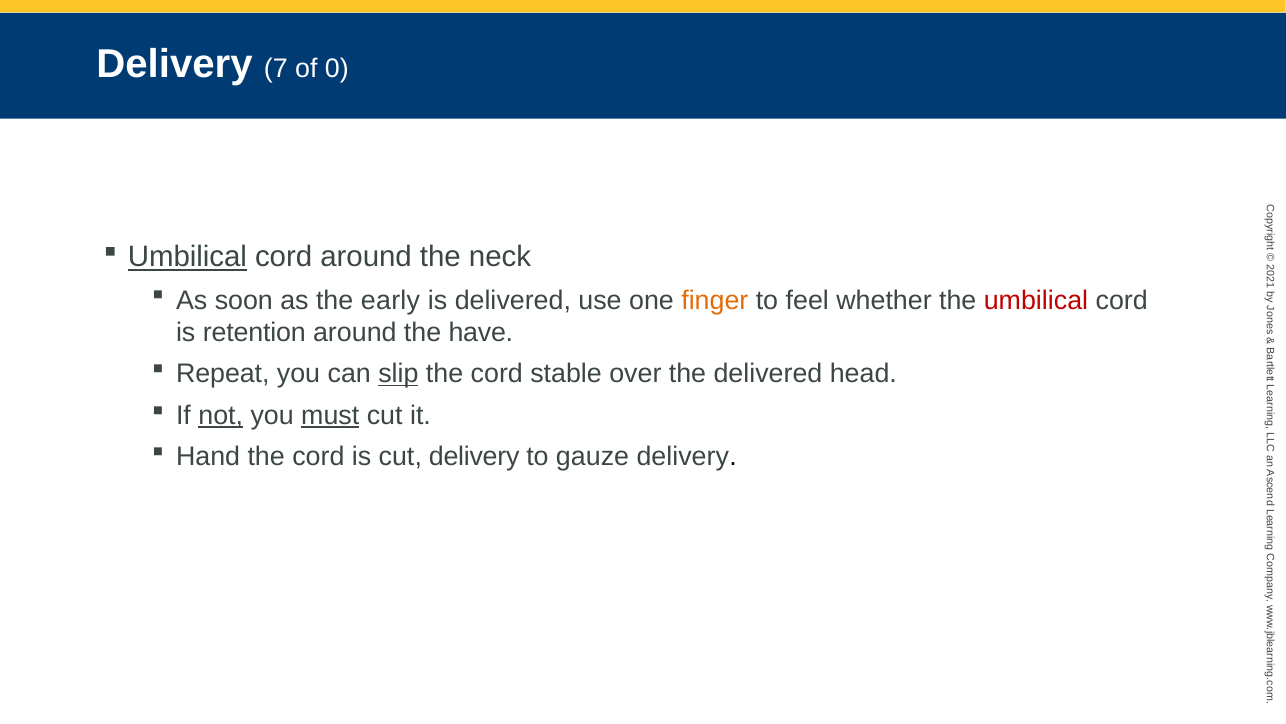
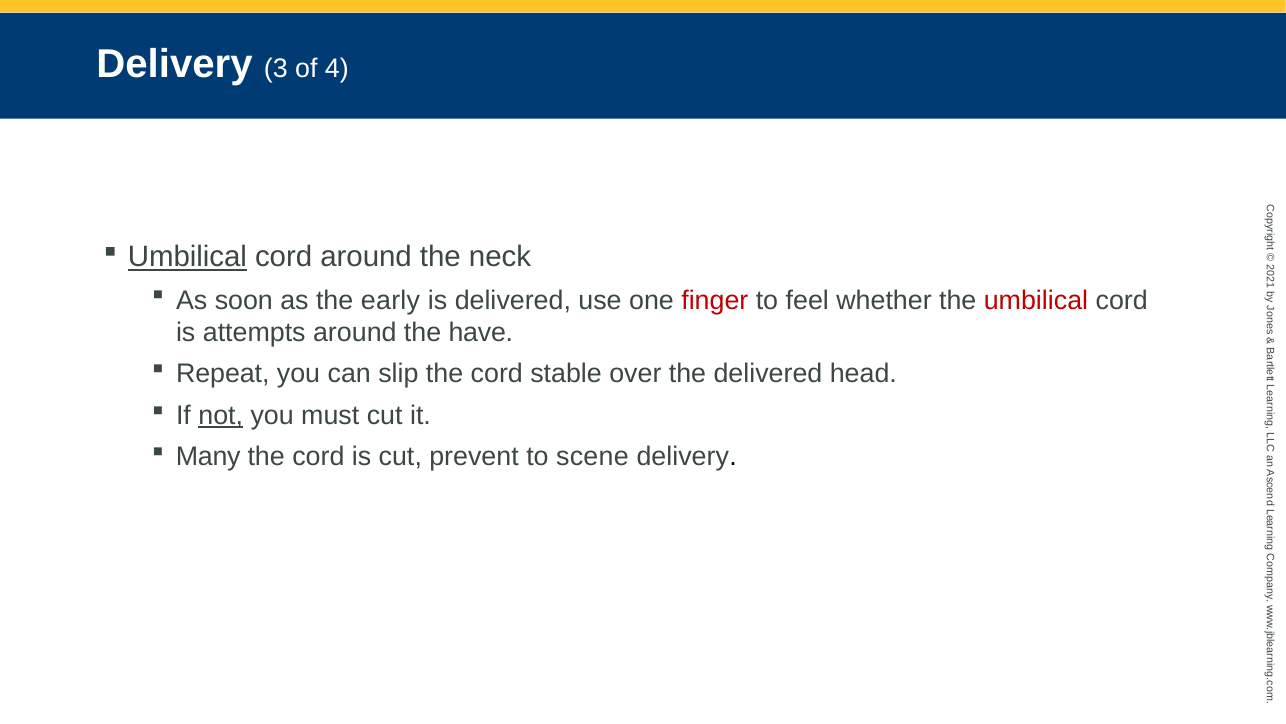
7: 7 -> 3 (276, 69)
of 0: 0 -> 4 (337, 69)
finger colour: orange -> red (715, 300)
retention: retention -> attempts (254, 332)
slip underline: present -> none (398, 374)
must underline: present -> none (330, 415)
Hand: Hand -> Many (208, 457)
cut delivery: delivery -> prevent (474, 457)
gauze: gauze -> scene (592, 457)
